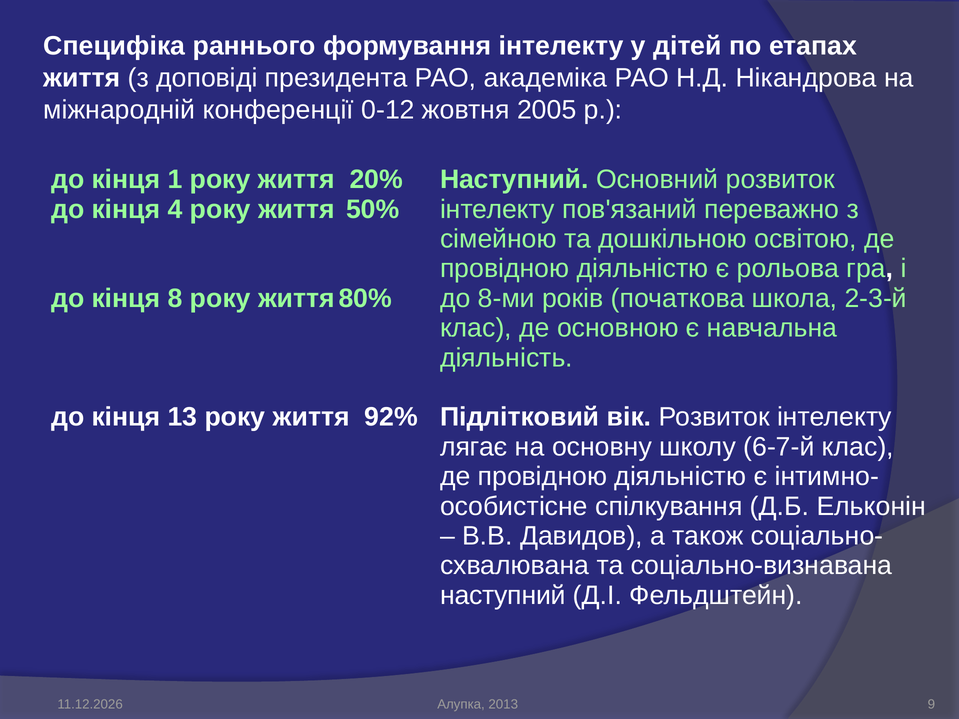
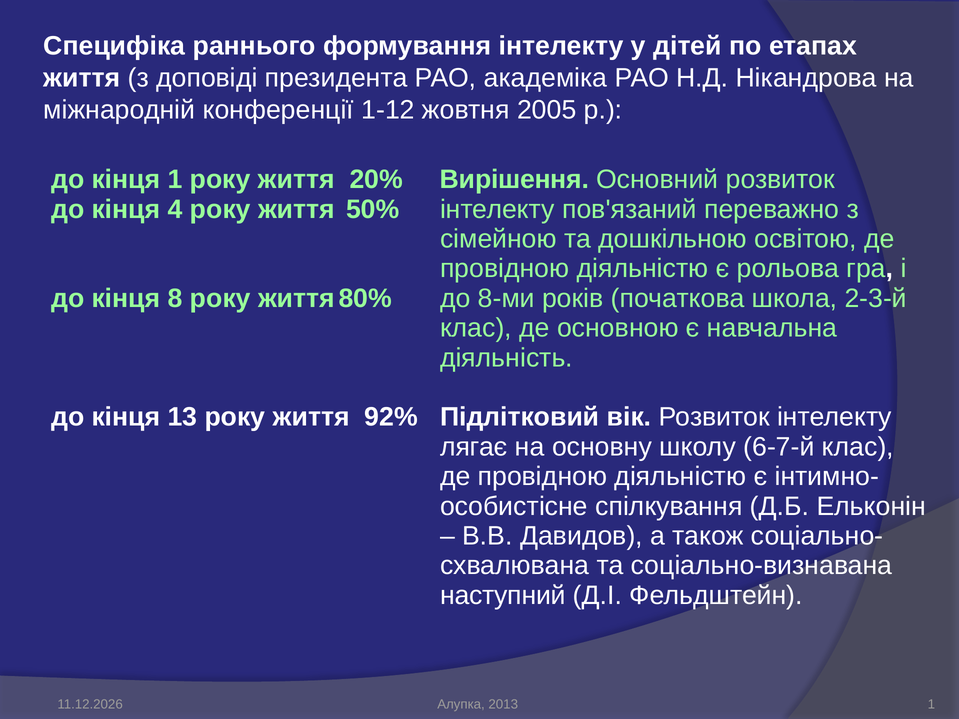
0‑12: 0‑12 -> 1‑12 (388, 110)
Наступний: Наступний -> Вирішення (514, 180)
2013 9: 9 -> 1 (931, 705)
